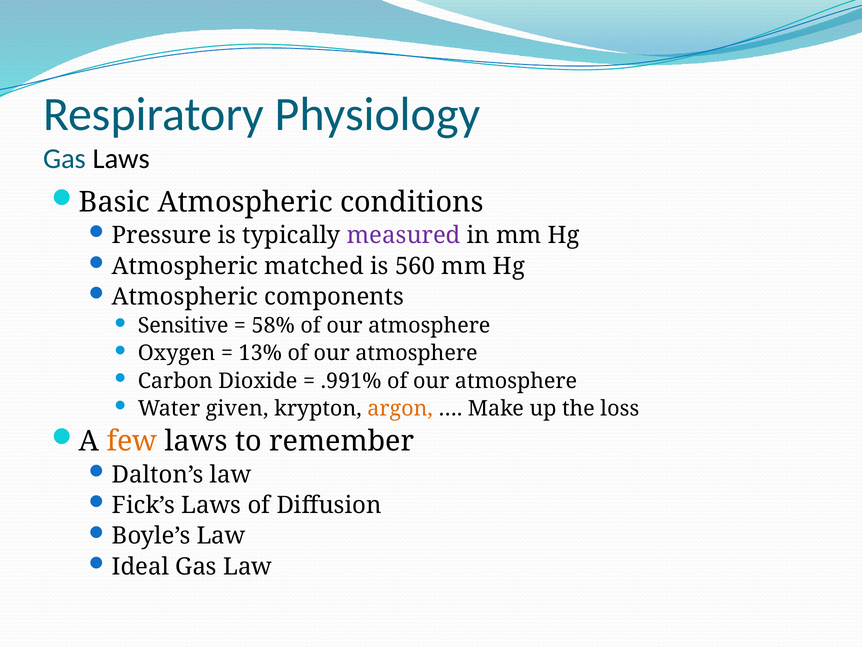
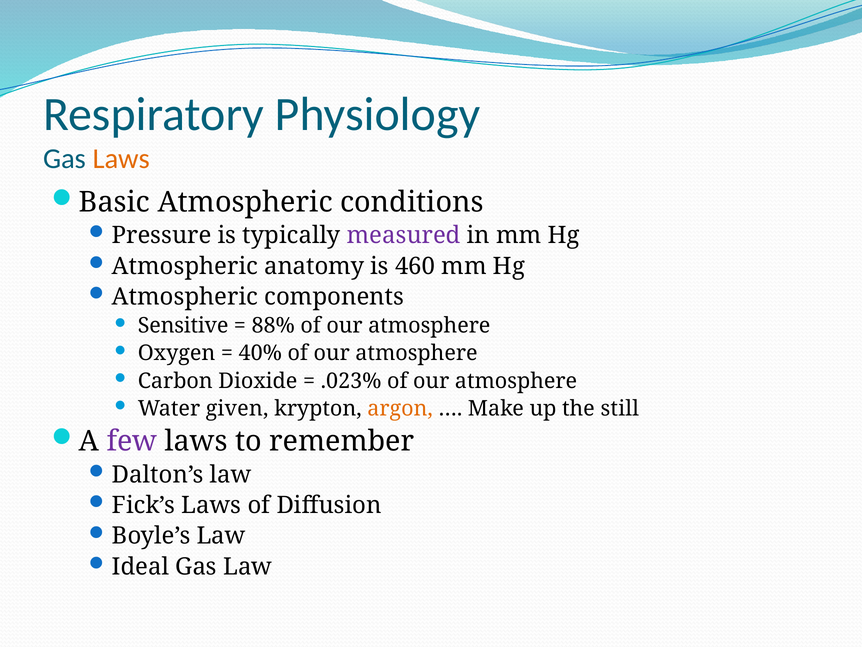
Laws colour: black -> orange (121, 159)
matched: matched -> anatomy (314, 266)
560: 560 -> 460 (415, 266)
58%: 58% -> 88% (273, 325)
13%: 13% -> 40% (260, 353)
.991%: .991% -> .023% (351, 381)
loss: loss -> still (620, 408)
few colour: orange -> purple (132, 441)
